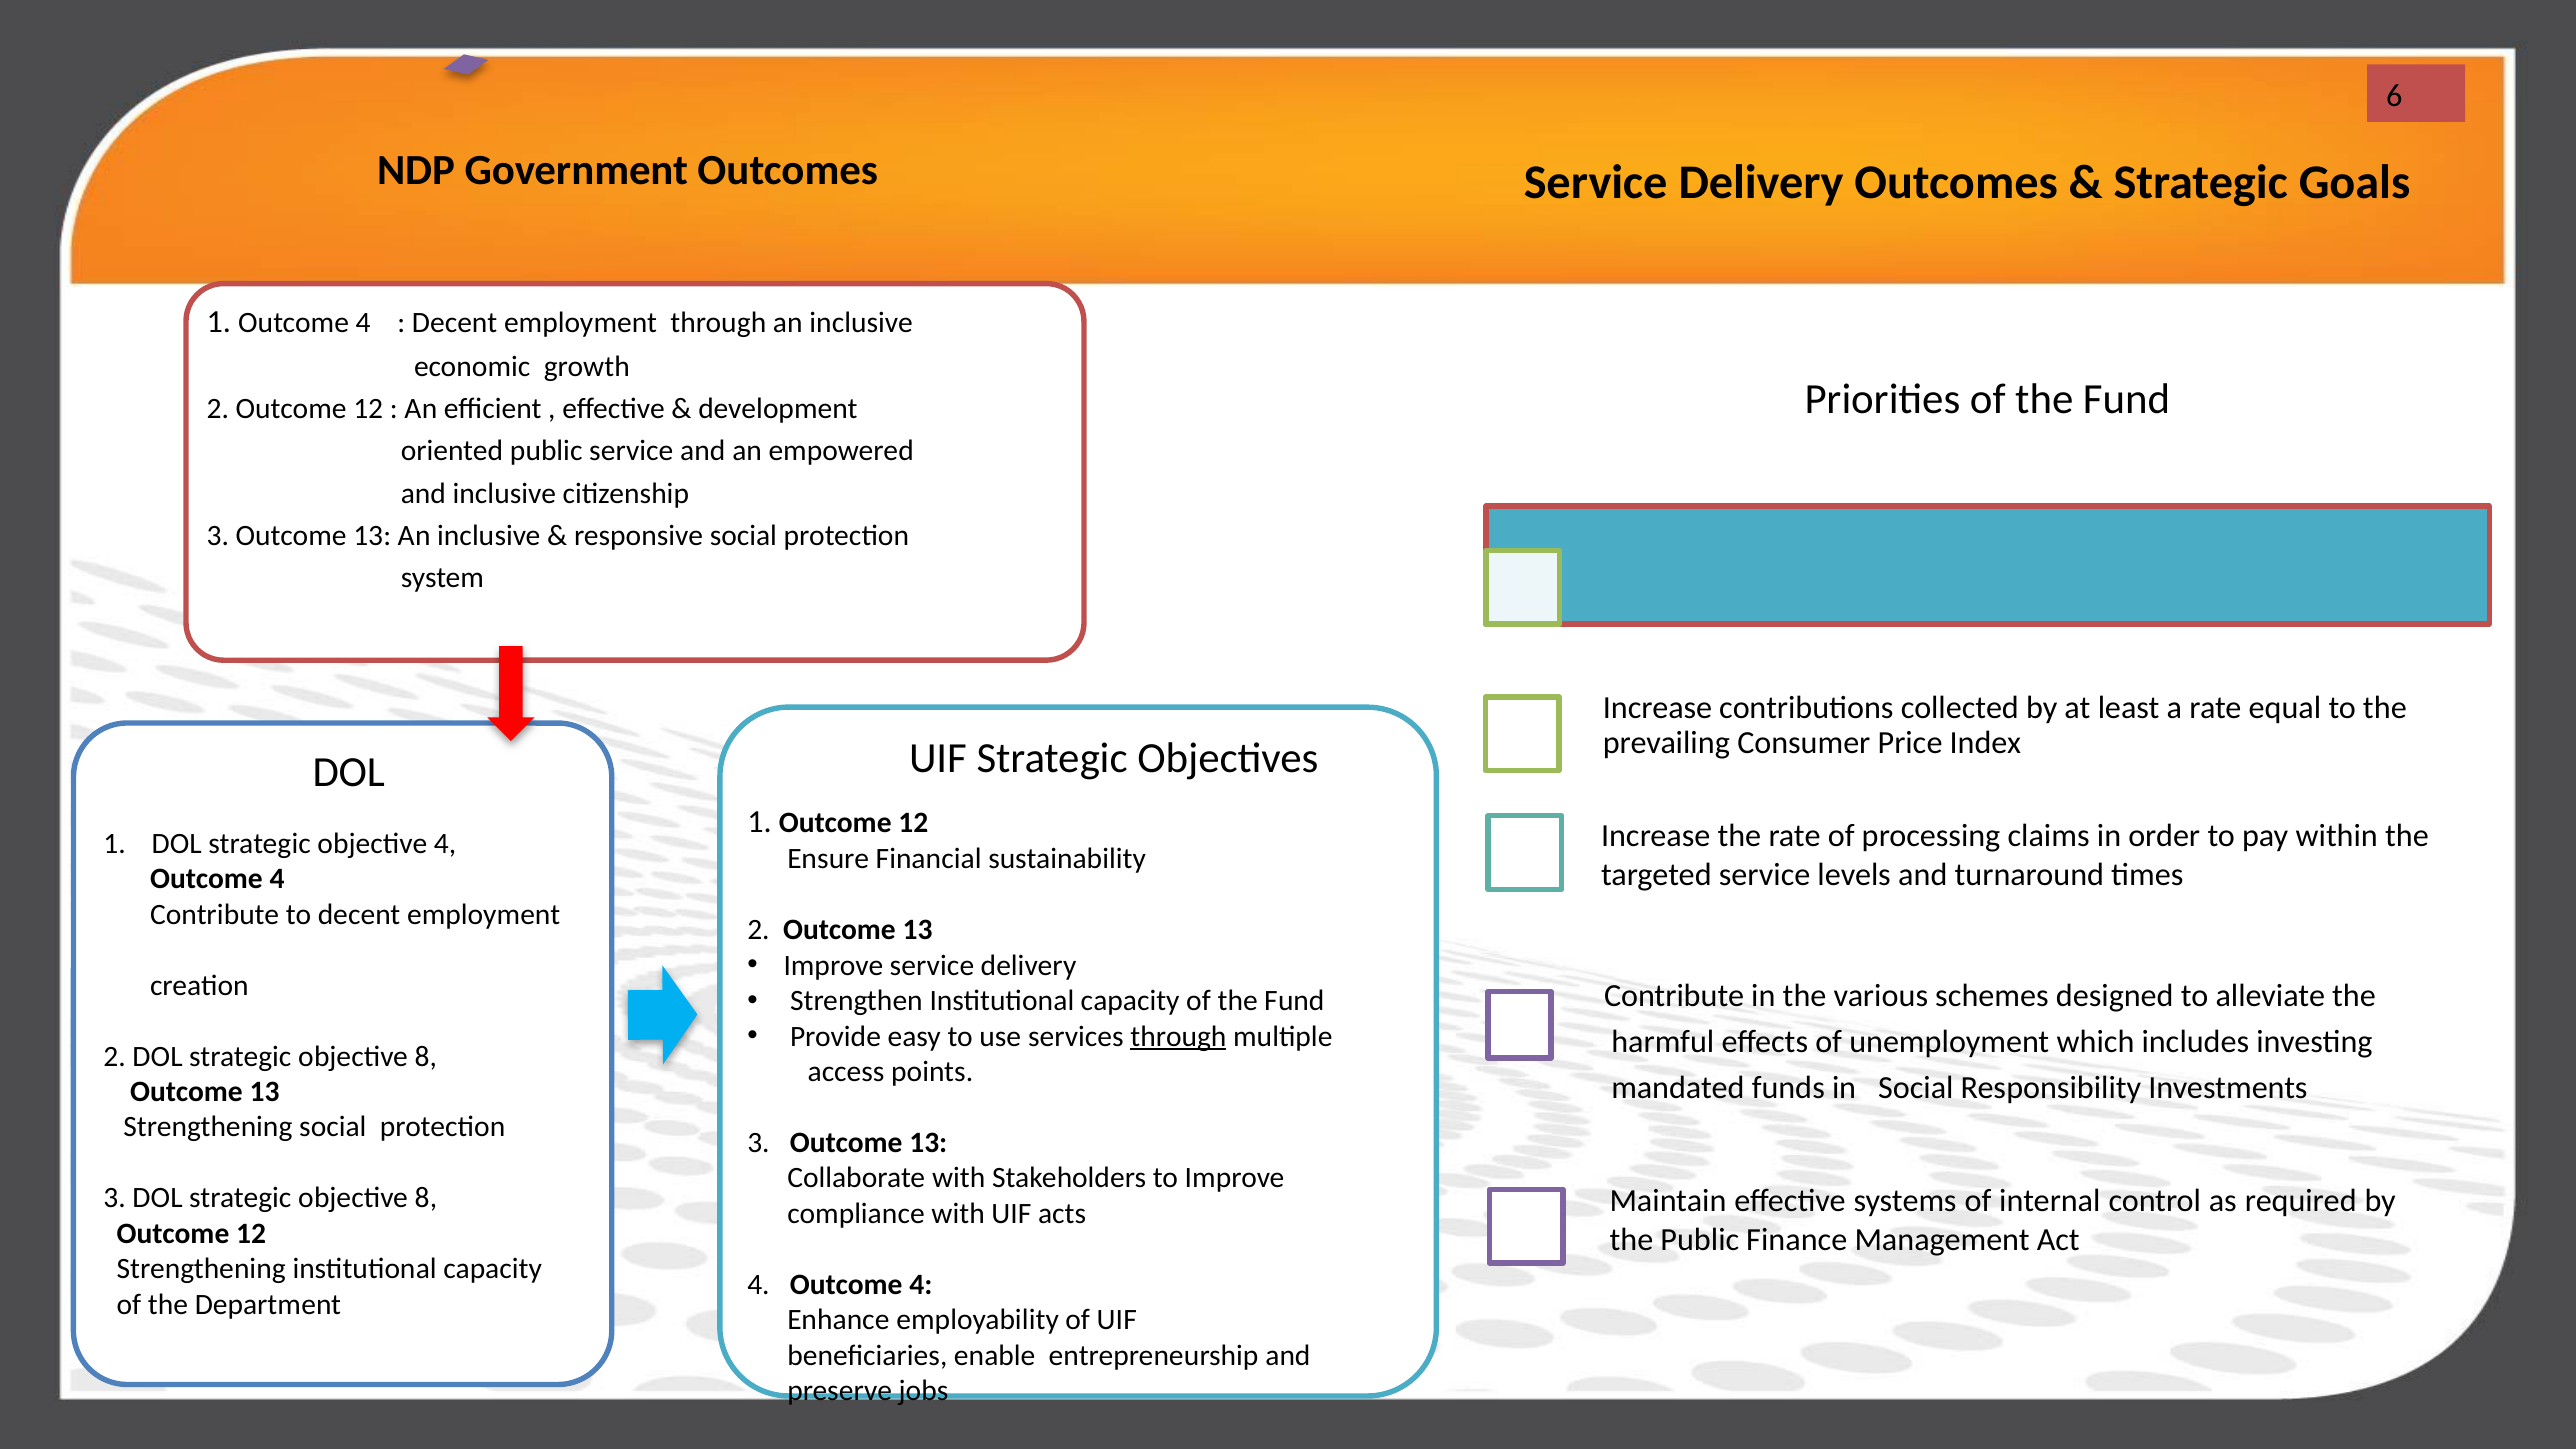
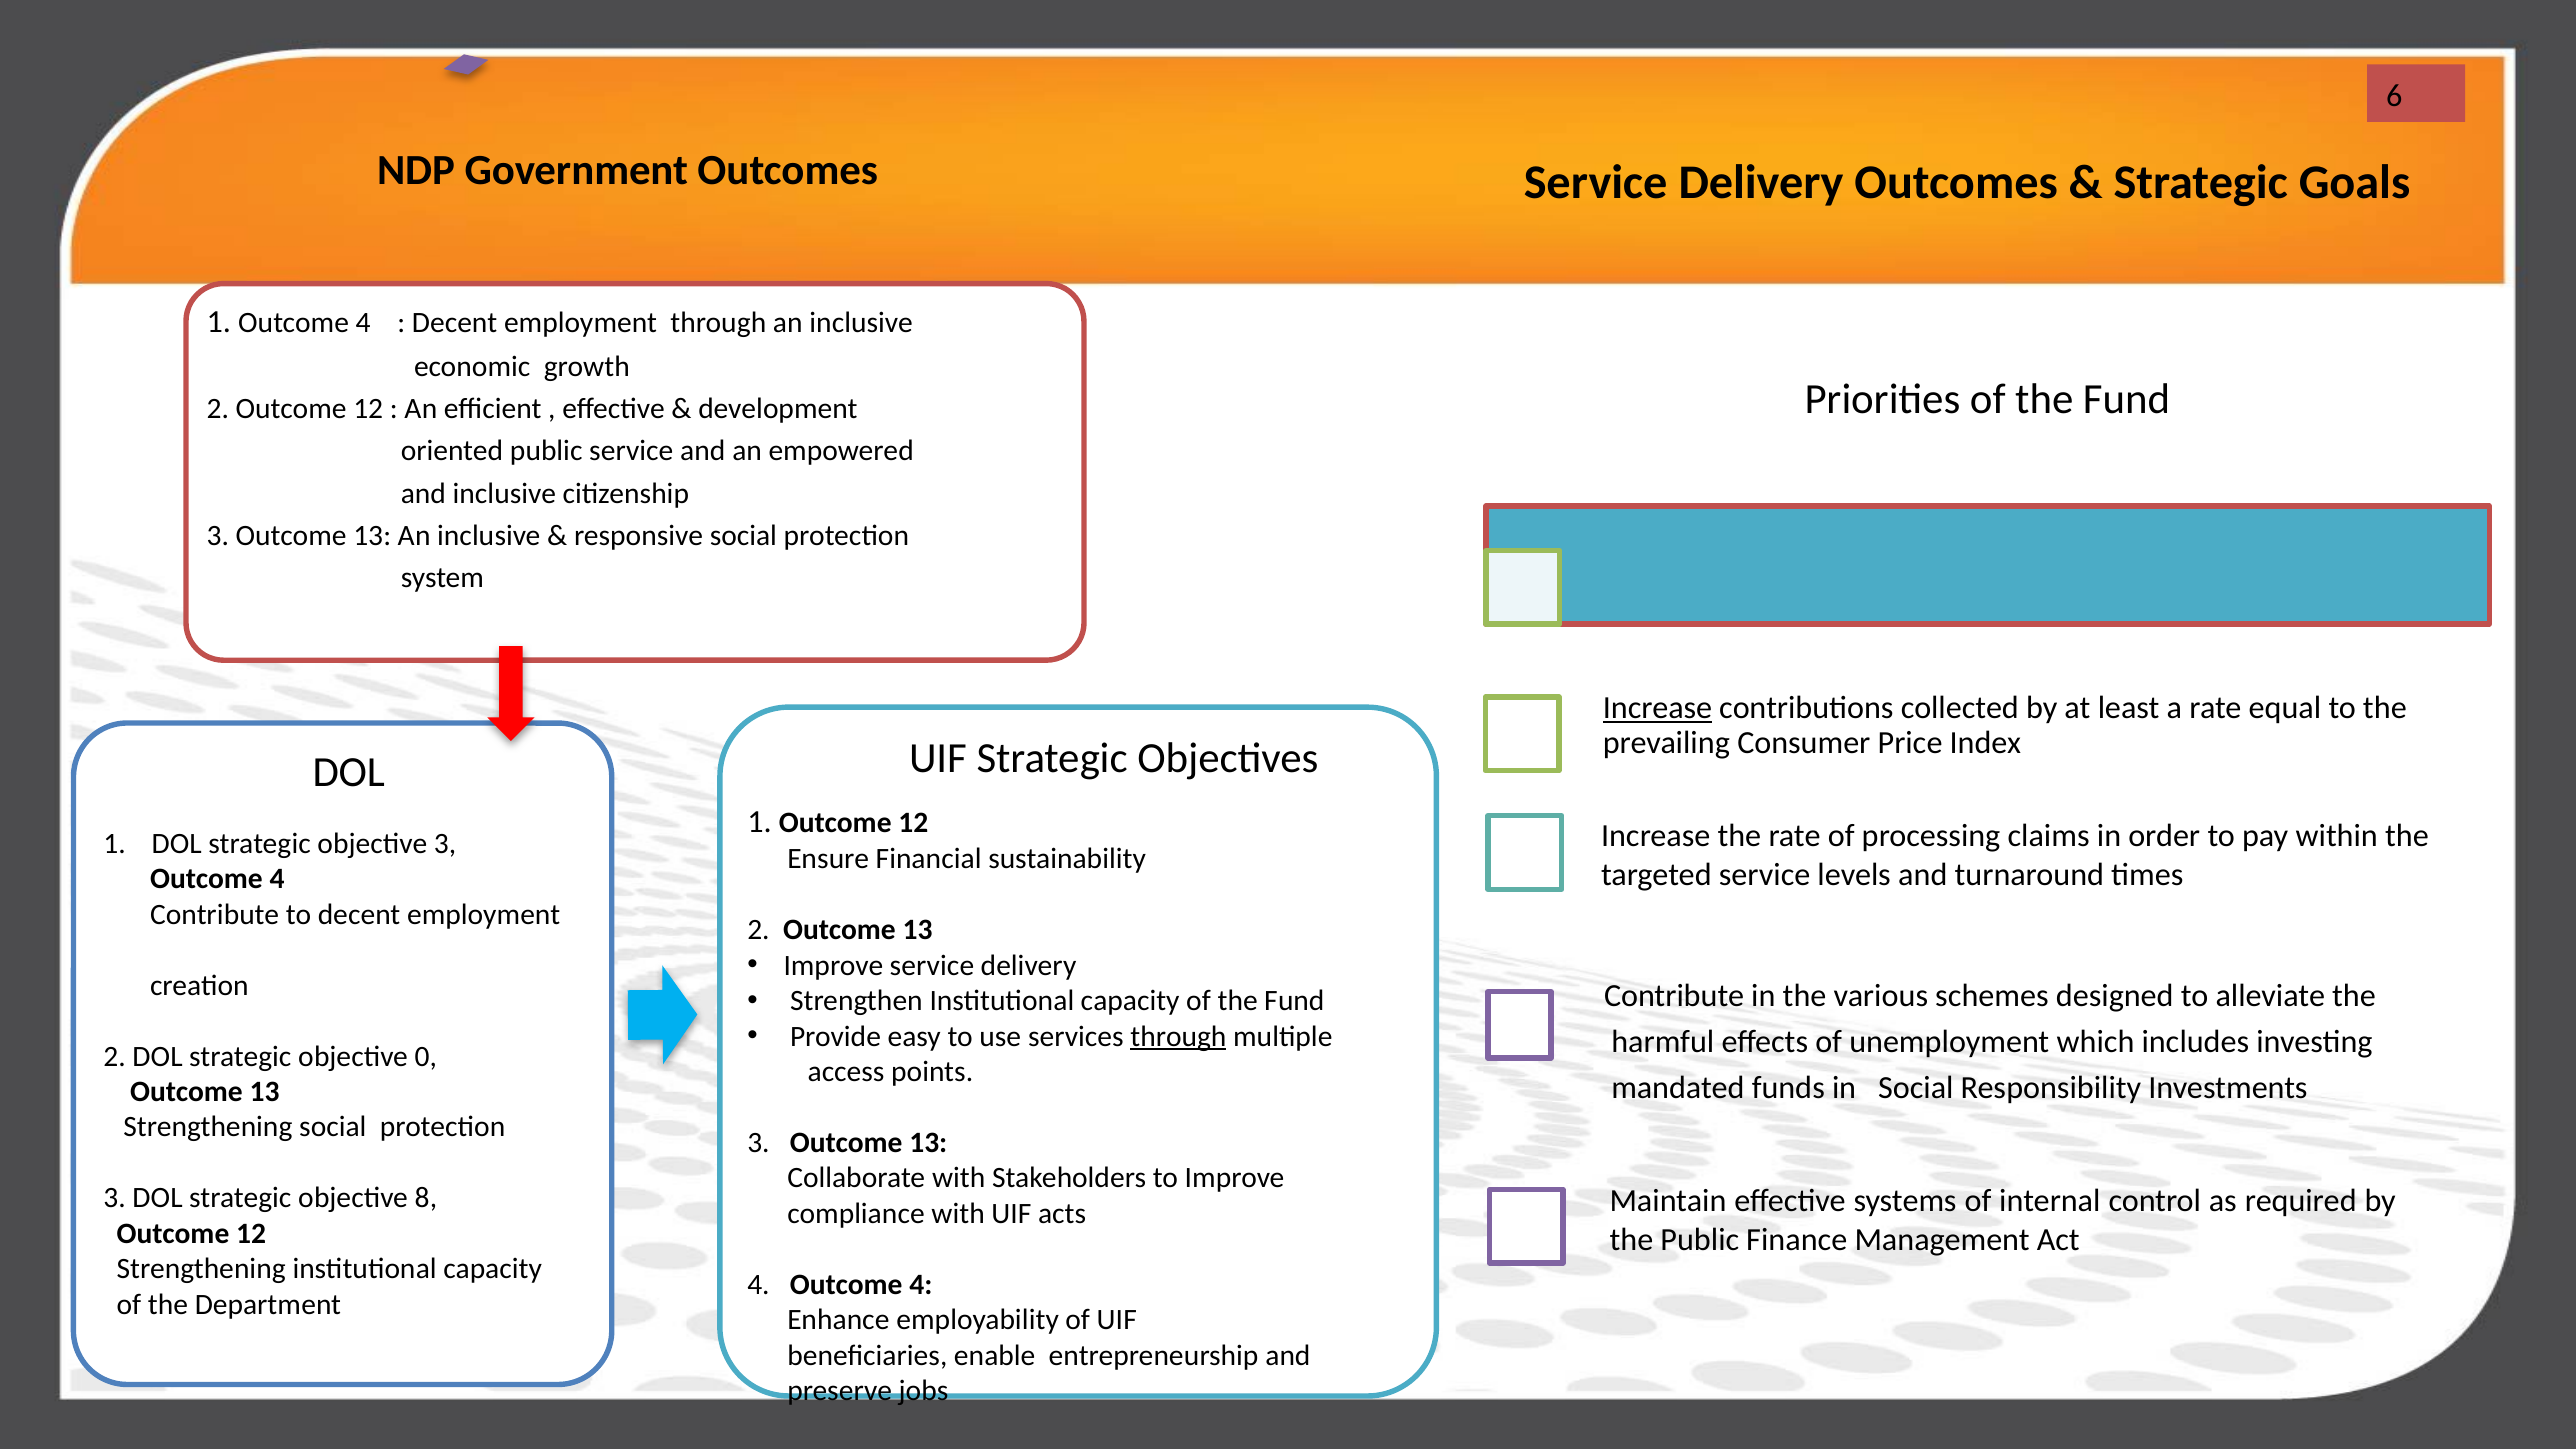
Increase underline: none -> present (1658, 708)
objective 4: 4 -> 3 (445, 844)
8: 8 -> 0 (426, 1056)
